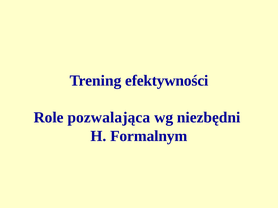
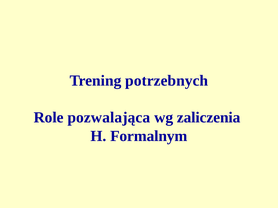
efektywności: efektywności -> potrzebnych (167, 81)
niezbędni: niezbędni -> zaliczenia (209, 118)
